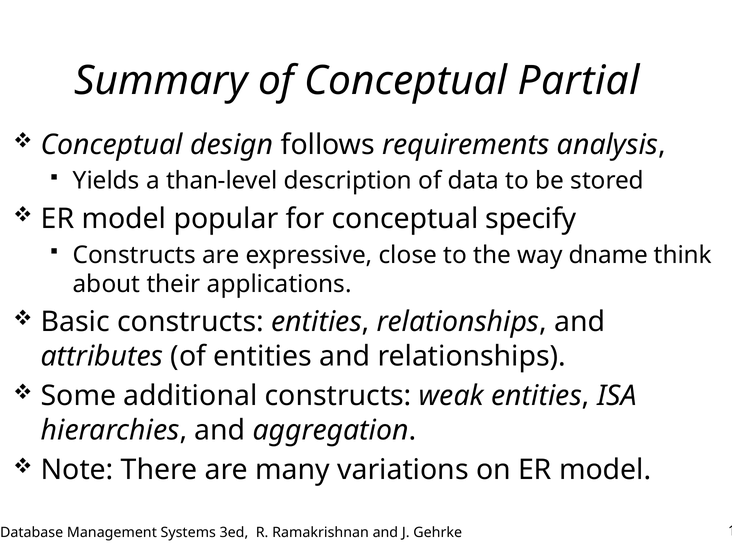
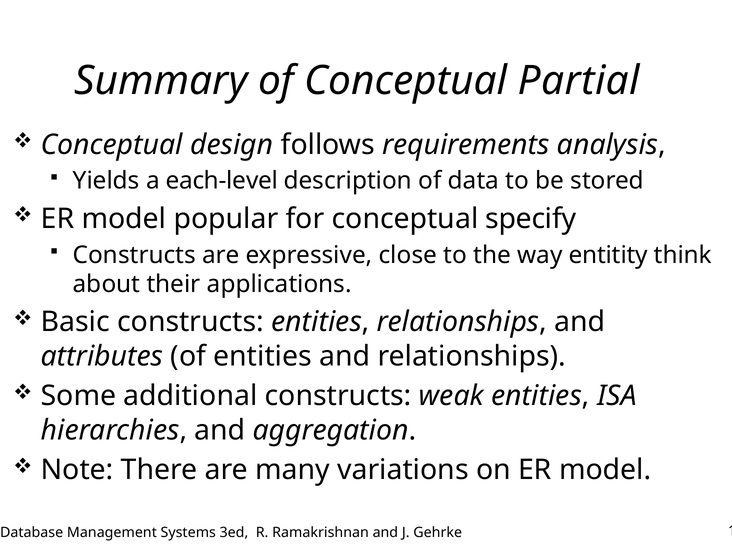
than-level: than-level -> each-level (222, 181)
dname: dname -> entitity (608, 255)
